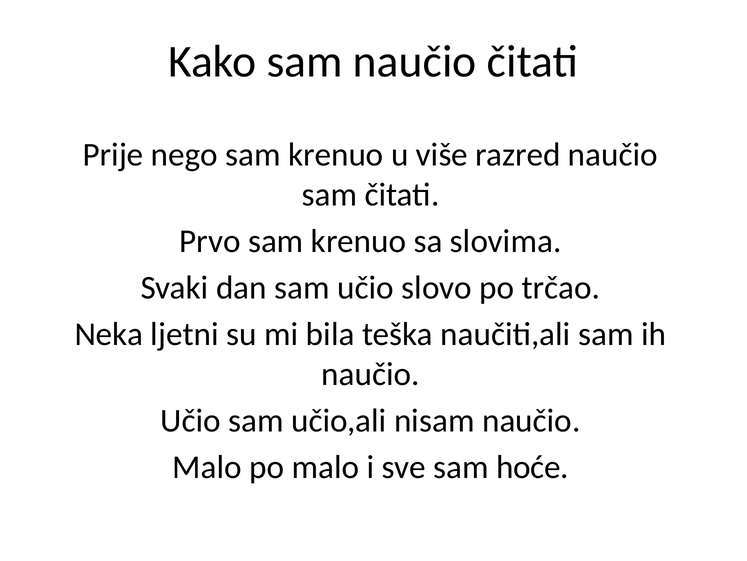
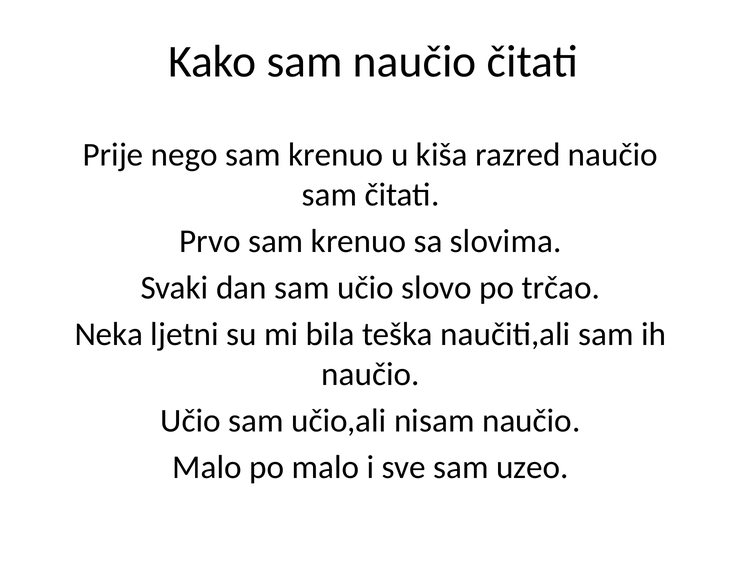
više: više -> kiša (442, 154)
hoće: hoće -> uzeo (532, 467)
